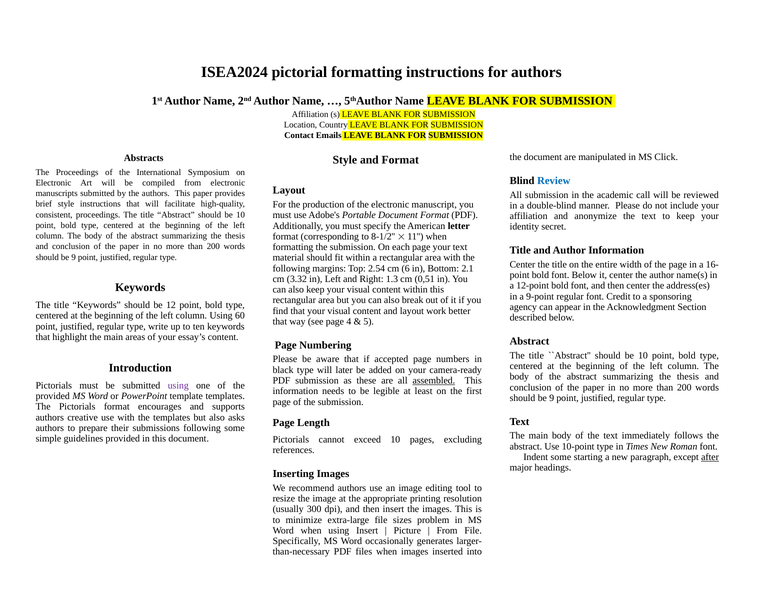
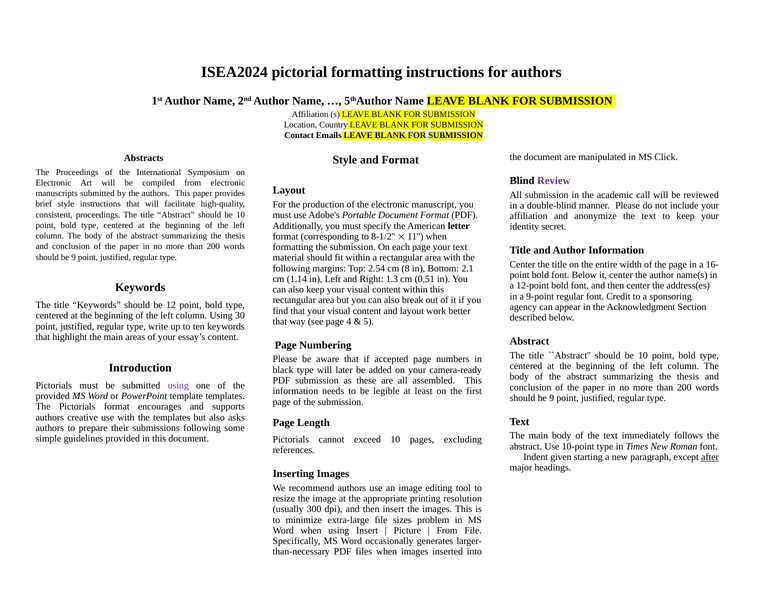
Review colour: blue -> purple (554, 181)
6: 6 -> 8 (406, 268)
3.32: 3.32 -> 1.14 (297, 279)
60: 60 -> 30 (240, 316)
assembled underline: present -> none (434, 381)
Indent some: some -> given (561, 457)
